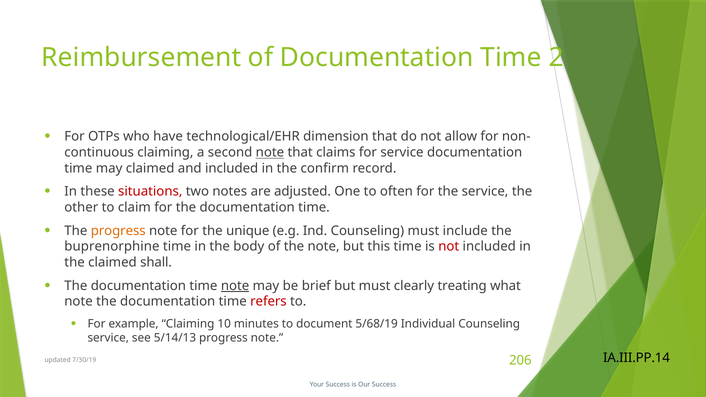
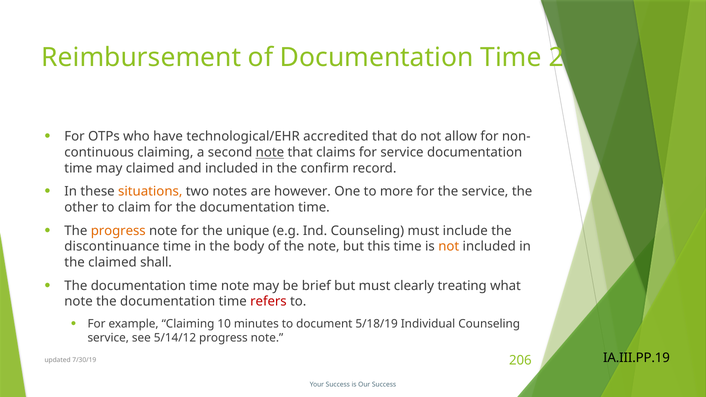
dimension: dimension -> accredited (336, 137)
situations colour: red -> orange (150, 192)
adjusted: adjusted -> however (303, 192)
often: often -> more (396, 192)
buprenorphine: buprenorphine -> discontinuance (112, 247)
not colour: red -> orange (449, 247)
note underline: present -> none (235, 286)
5/68/19: 5/68/19 -> 5/18/19 (377, 324)
5/14/13: 5/14/13 -> 5/14/12 (175, 338)
IA.III.PP.14: IA.III.PP.14 -> IA.III.PP.19 (636, 358)
